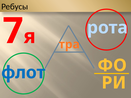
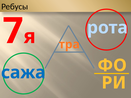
флот: флот -> сажа (23, 73)
